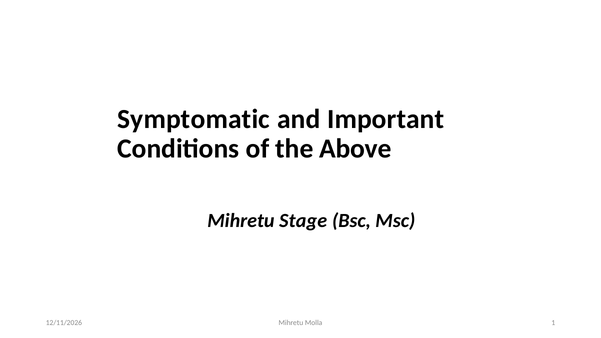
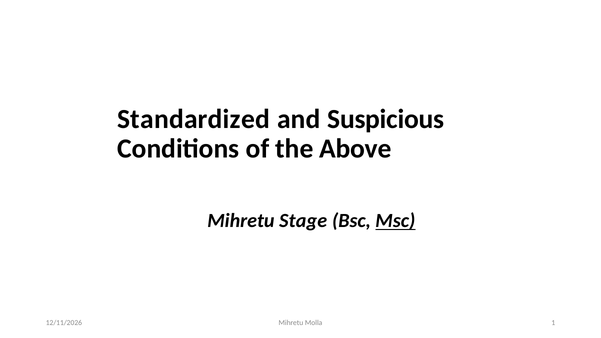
Symptomatic: Symptomatic -> Standardized (194, 119)
Important: Important -> Suspicious (386, 119)
Msc underline: none -> present (395, 221)
